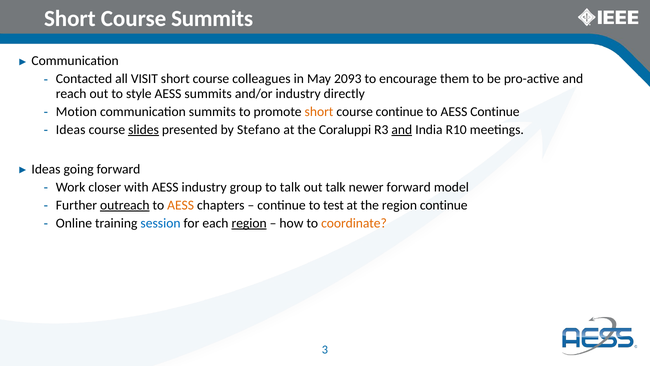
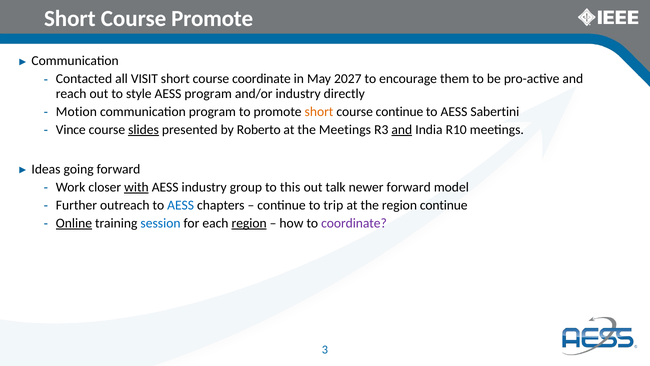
Course Summits: Summits -> Promote (212, 19)
course colleagues: colleagues -> coordinate (262, 79)
2093: 2093 -> 2027 (348, 79)
AESS summits: summits -> program (208, 94)
communication summits: summits -> program (212, 112)
AESS Continue: Continue -> Sabertini (495, 112)
Ideas: Ideas -> Vince (71, 130)
Stefano: Stefano -> Roberto (259, 130)
the Coraluppi: Coraluppi -> Meetings (345, 130)
with underline: none -> present (136, 187)
to talk: talk -> this (290, 187)
outreach underline: present -> none (125, 205)
AESS colour: orange -> blue (181, 205)
test: test -> trip (333, 205)
Online underline: none -> present (74, 223)
coordinate colour: orange -> purple (354, 223)
